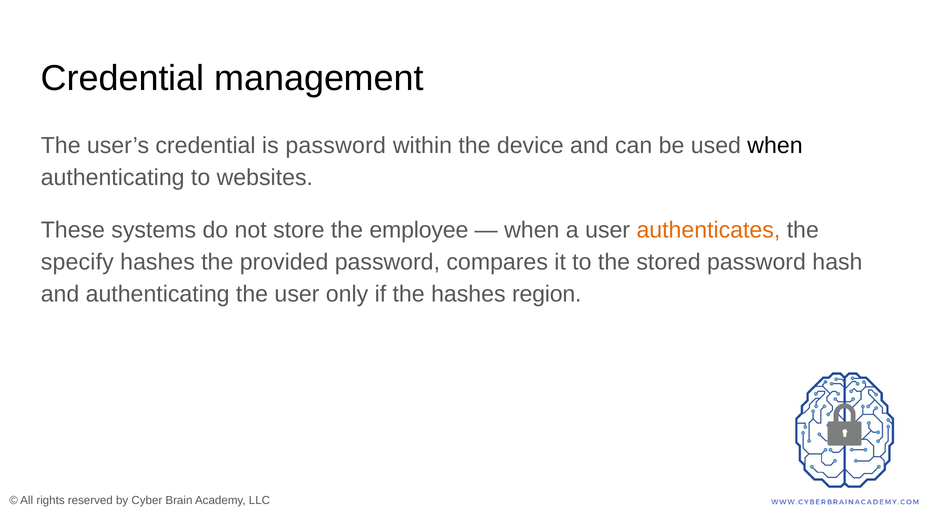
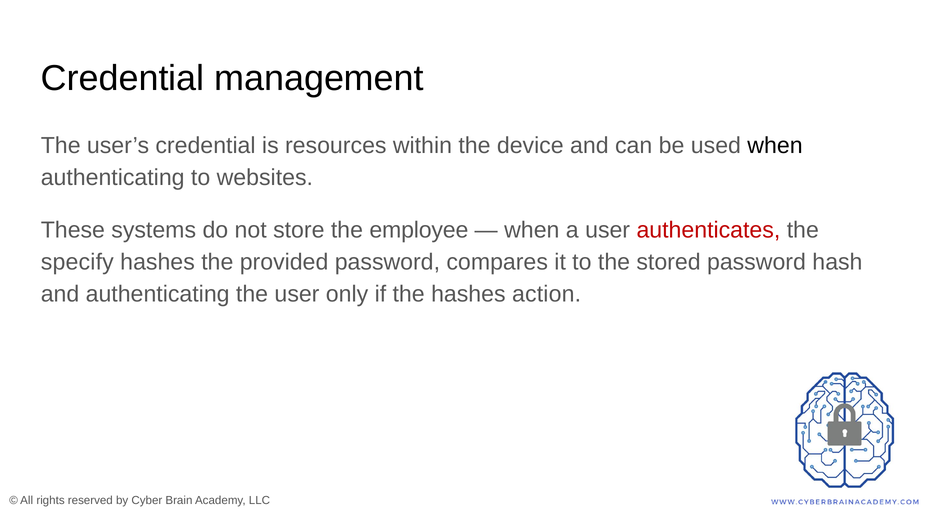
is password: password -> resources (336, 145)
authenticates colour: orange -> red (708, 230)
region: region -> action (547, 294)
